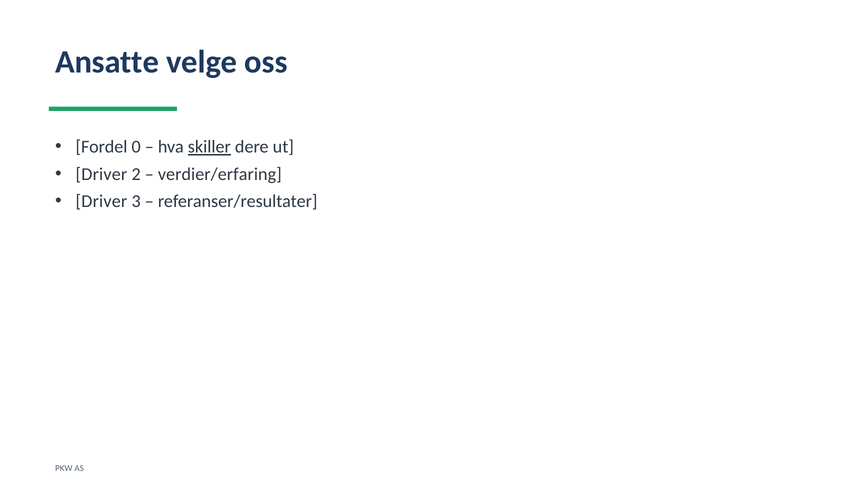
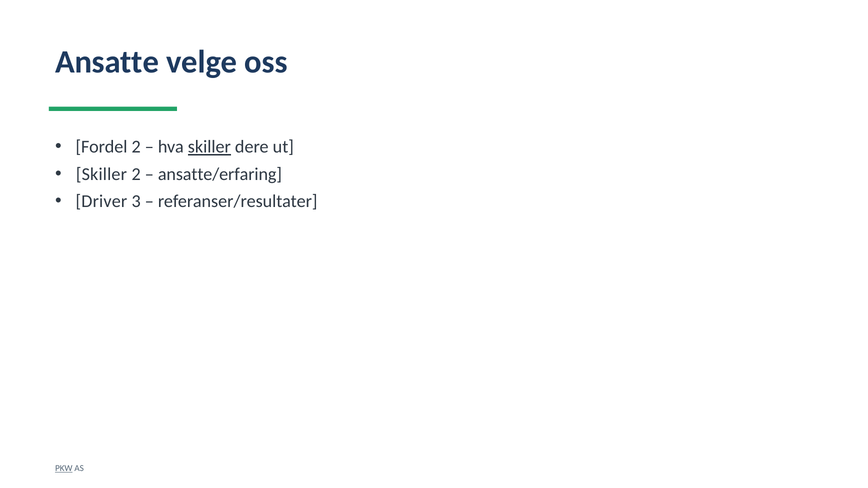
Fordel 0: 0 -> 2 (136, 147)
Driver: Driver -> Skiller (101, 174)
verdier/erfaring: verdier/erfaring -> ansatte/erfaring (220, 174)
PKW underline: none -> present (64, 468)
